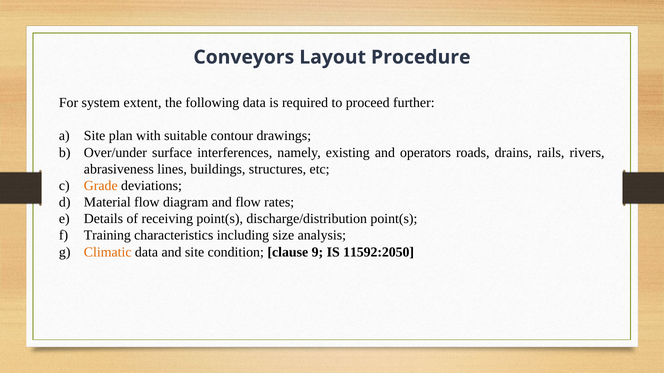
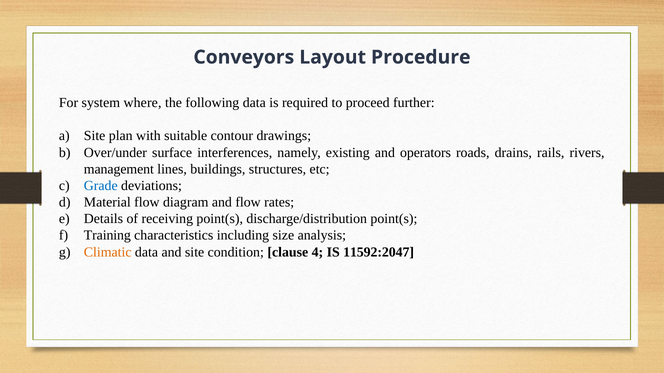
extent: extent -> where (143, 103)
abrasiveness: abrasiveness -> management (119, 169)
Grade colour: orange -> blue (101, 186)
9: 9 -> 4 (317, 252)
11592:2050: 11592:2050 -> 11592:2047 (379, 252)
